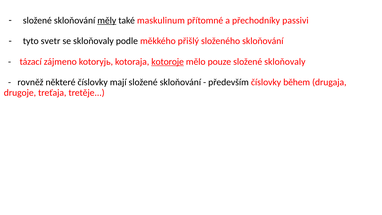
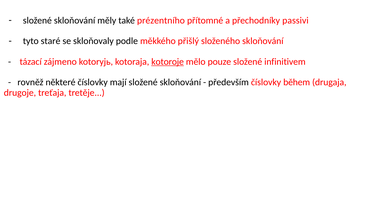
měly underline: present -> none (107, 20)
maskulinum: maskulinum -> prézentního (161, 20)
svetr: svetr -> staré (51, 41)
složené skloňovaly: skloňovaly -> infinitivem (285, 62)
